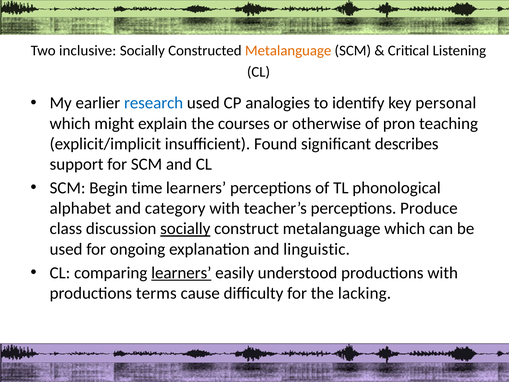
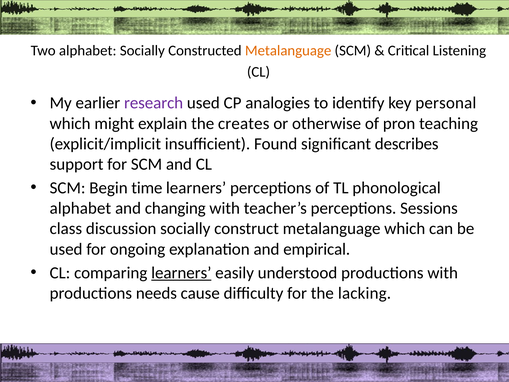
Two inclusive: inclusive -> alphabet (88, 51)
research colour: blue -> purple (154, 103)
courses: courses -> creates (244, 123)
category: category -> changing (175, 208)
Produce: Produce -> Sessions (429, 208)
socially underline: present -> none (185, 229)
linguistic: linguistic -> empirical (317, 249)
terms: terms -> needs (156, 293)
